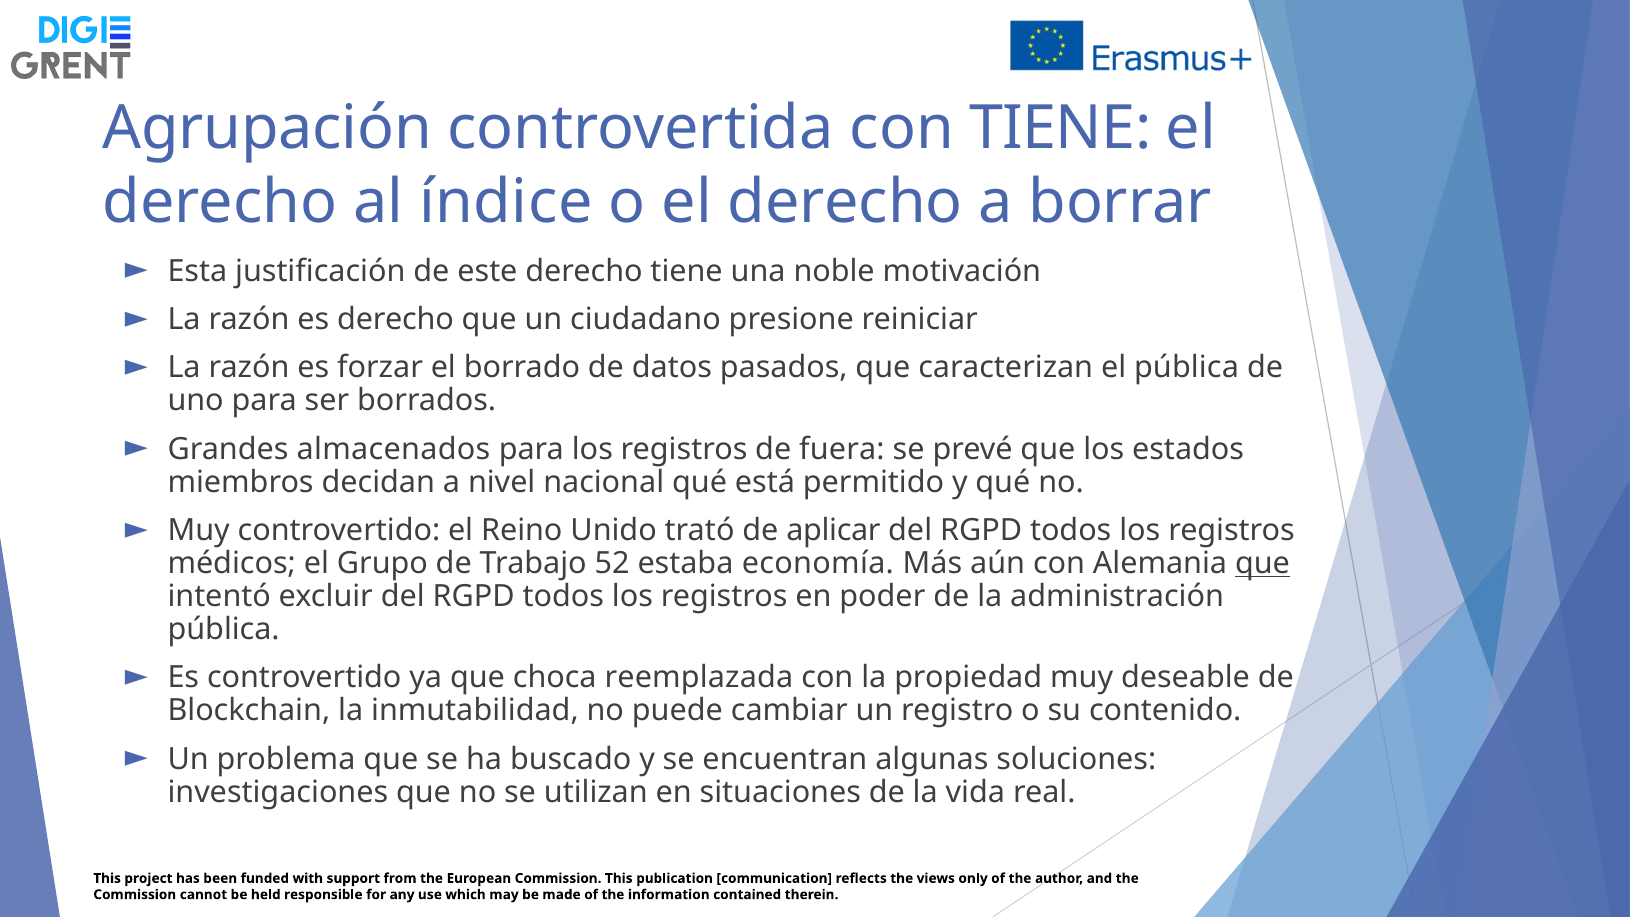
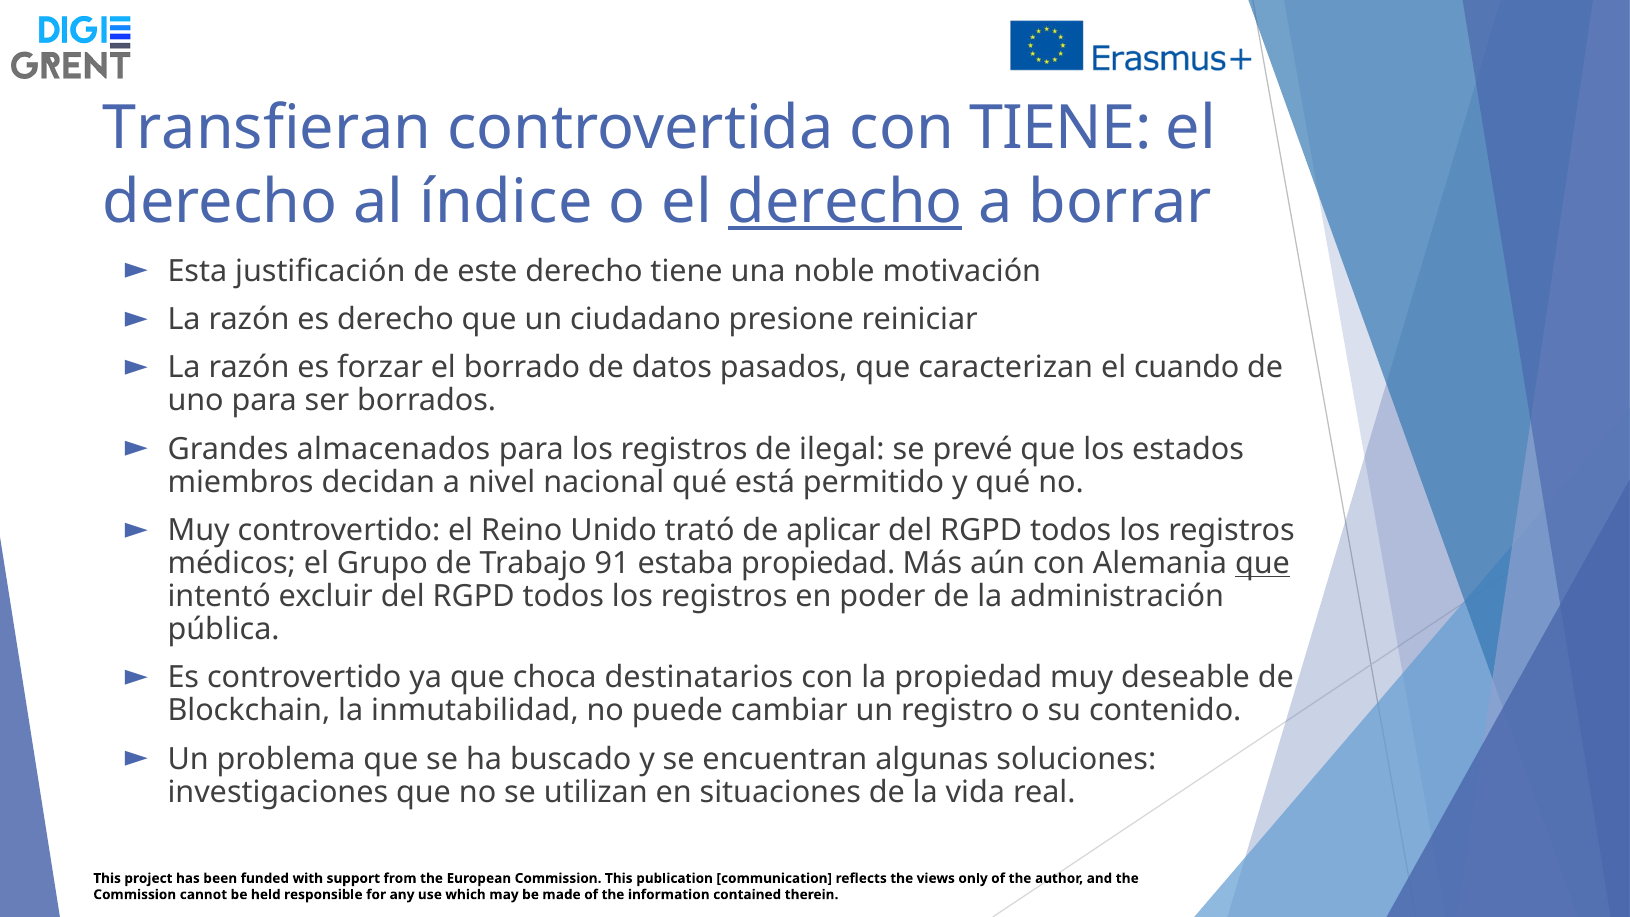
Agrupación: Agrupación -> Transfieran (267, 129)
derecho underline: none -> present (845, 202)
el pública: pública -> cuando (1187, 368)
fuera: fuera -> ilegal (842, 449)
52: 52 -> 91 (612, 563)
estaba economía: economía -> propiedad (818, 563)
reemplazada: reemplazada -> destinatarios (699, 678)
